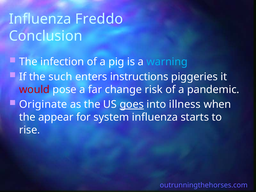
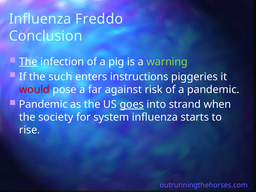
The underline: none -> present (28, 62)
warning colour: light blue -> light green (167, 62)
change: change -> against (123, 89)
Originate: Originate -> Pandemic (43, 104)
illness: illness -> strand (185, 104)
appear: appear -> society (56, 117)
